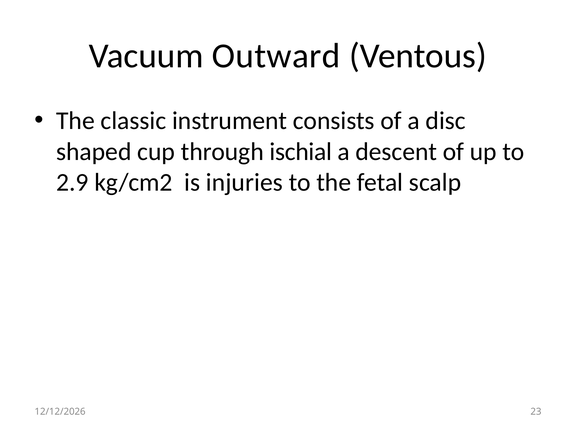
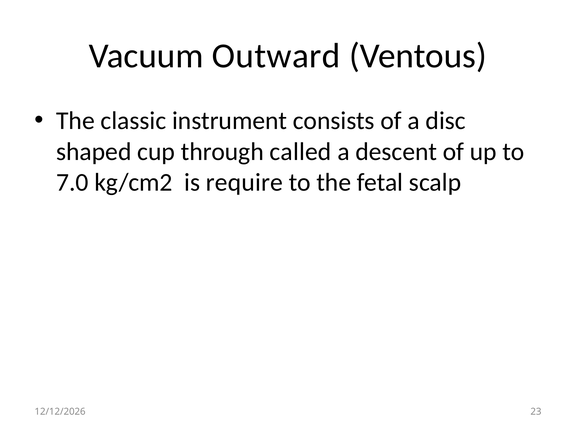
ischial: ischial -> called (301, 152)
2.9: 2.9 -> 7.0 (72, 182)
injuries: injuries -> require (244, 182)
